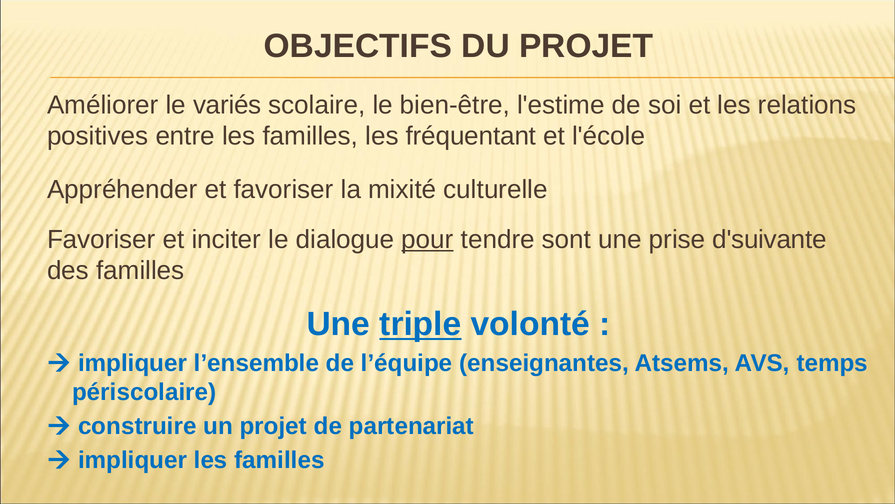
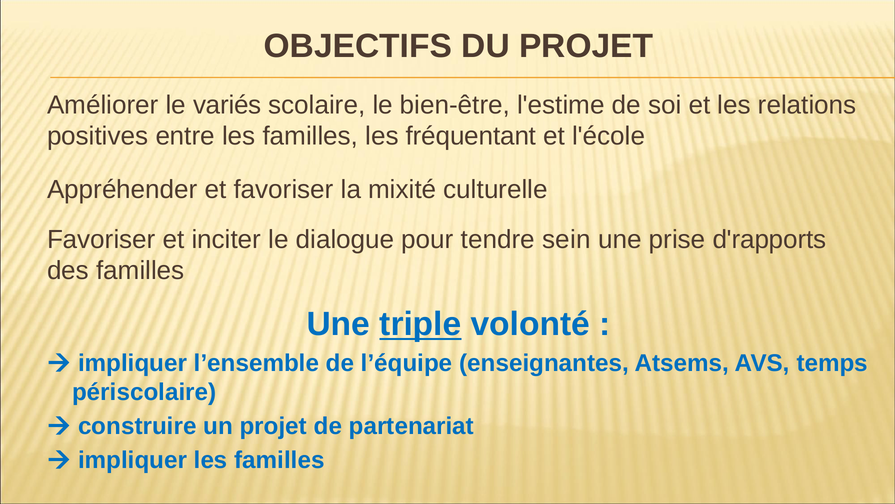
pour underline: present -> none (428, 239)
sont: sont -> sein (566, 239)
d'suivante: d'suivante -> d'rapports (769, 239)
